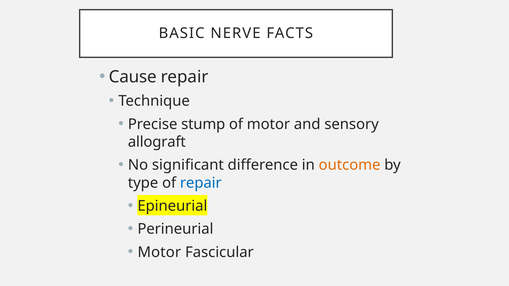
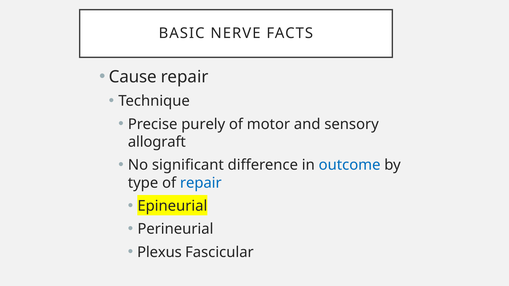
stump: stump -> purely (203, 124)
outcome colour: orange -> blue (350, 165)
Motor: Motor -> Plexus (159, 252)
